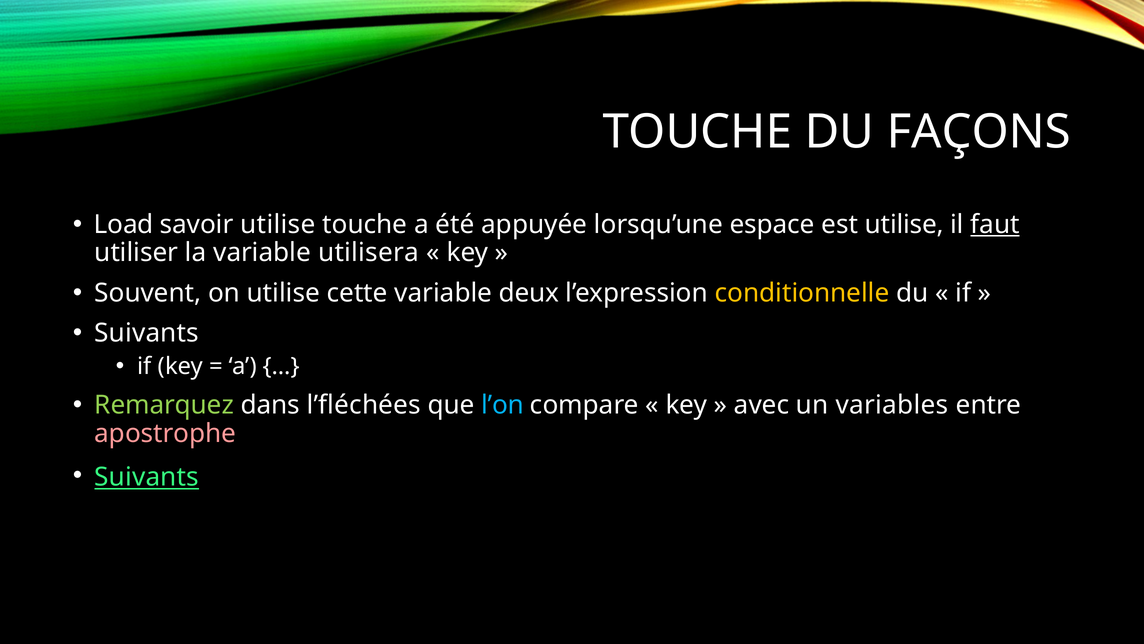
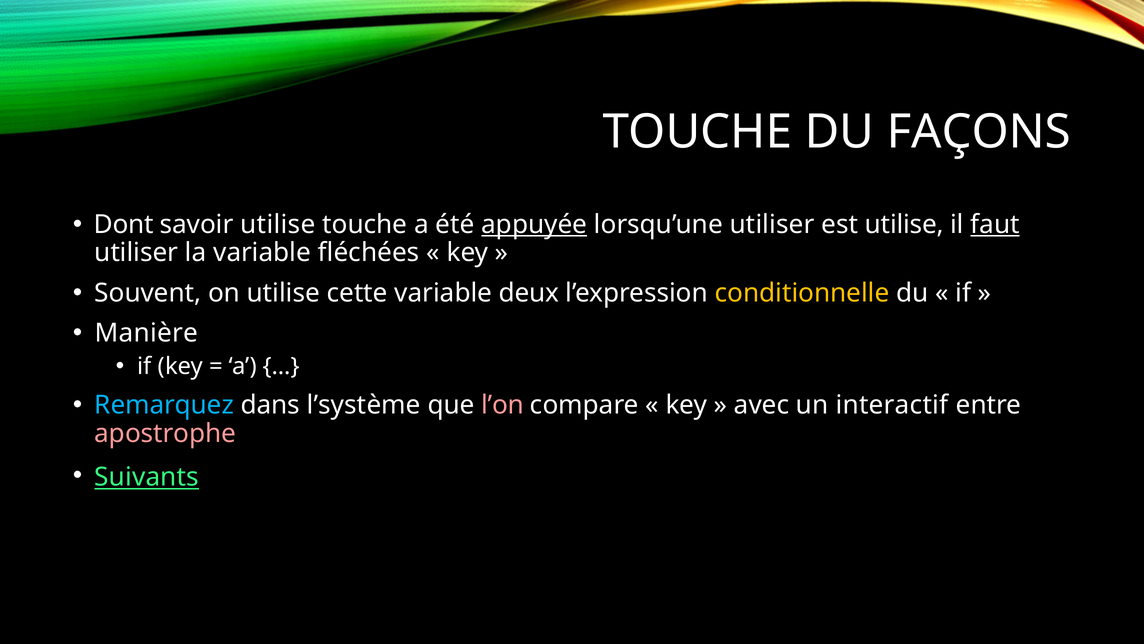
Load: Load -> Dont (124, 224)
appuyée underline: none -> present (534, 224)
lorsqu’une espace: espace -> utiliser (772, 224)
utilisera: utilisera -> fléchées (369, 252)
Suivants: Suivants -> Manière (147, 333)
Remarquez colour: light green -> light blue (164, 405)
l’fléchées: l’fléchées -> l’système (364, 405)
l’on colour: light blue -> pink (503, 405)
variables: variables -> interactif (892, 405)
